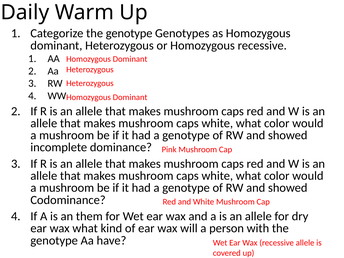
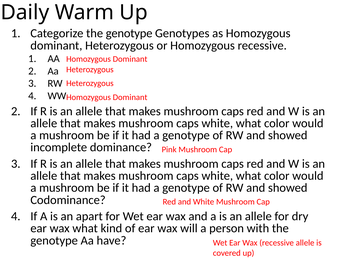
them: them -> apart (89, 216)
